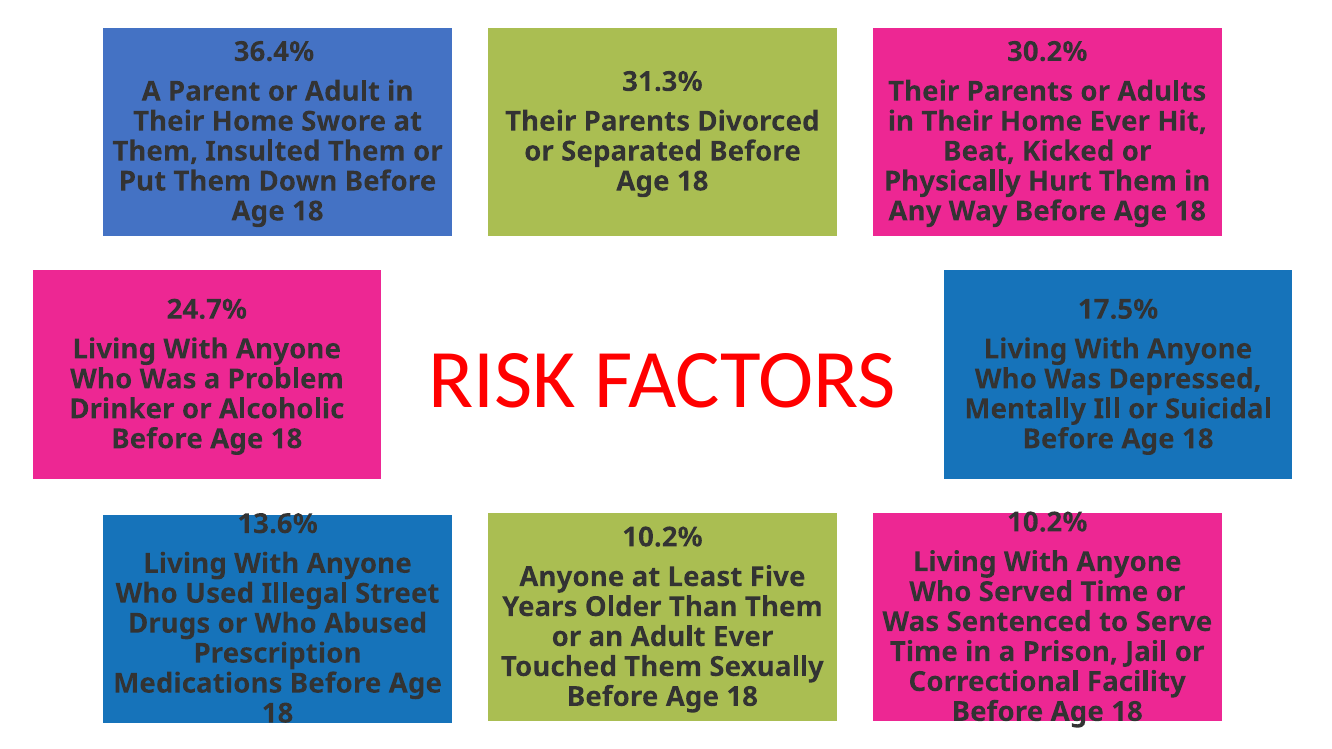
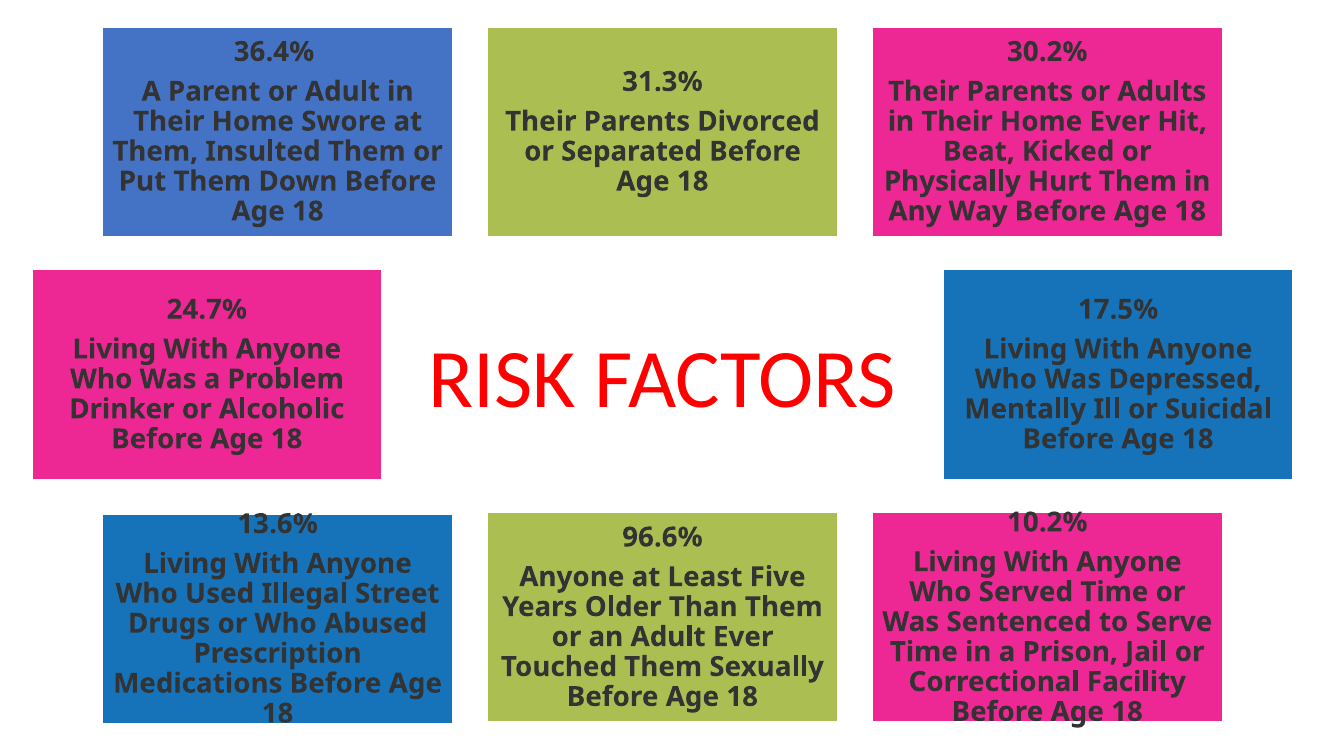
10.2%: 10.2% -> 96.6% (662, 537)
